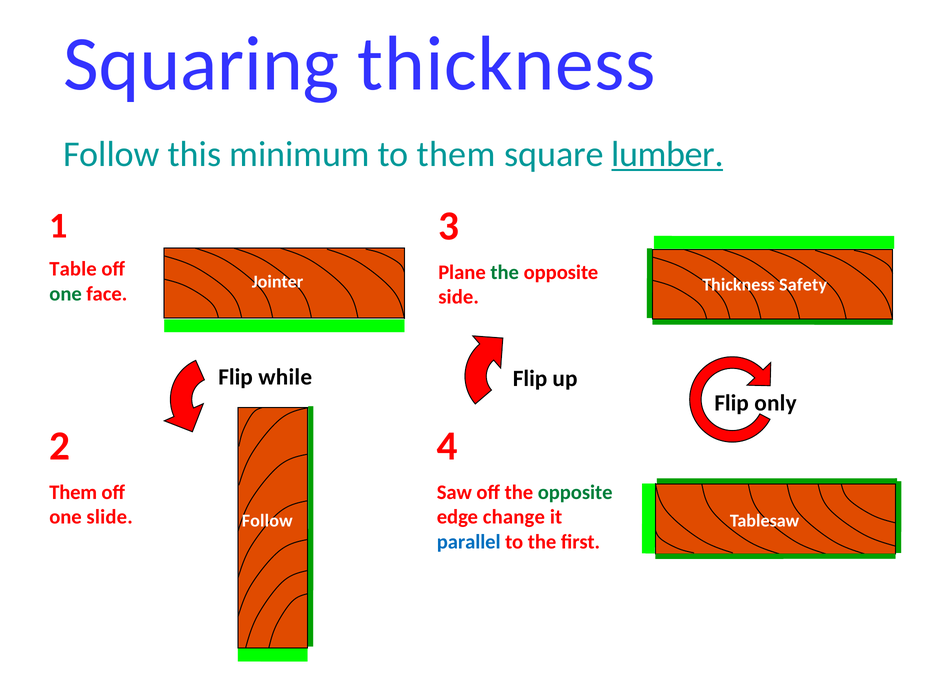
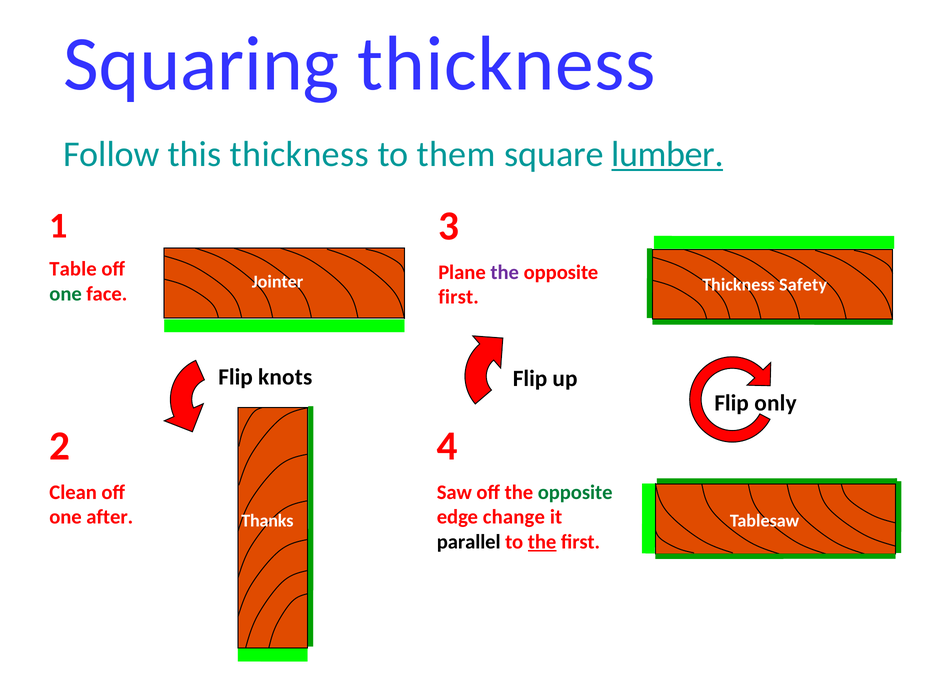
this minimum: minimum -> thickness (299, 154)
the colour: green -> purple (505, 272)
side: side -> first (459, 297)
while: while -> knots (285, 377)
Them: Them -> Clean (73, 492)
slide: slide -> after (110, 517)
Follow: Follow -> Thanks (267, 520)
parallel colour: blue -> black (469, 542)
the underline: none -> present (542, 542)
